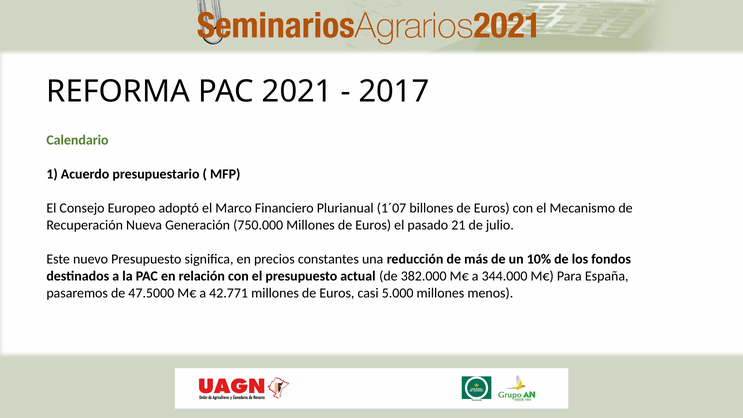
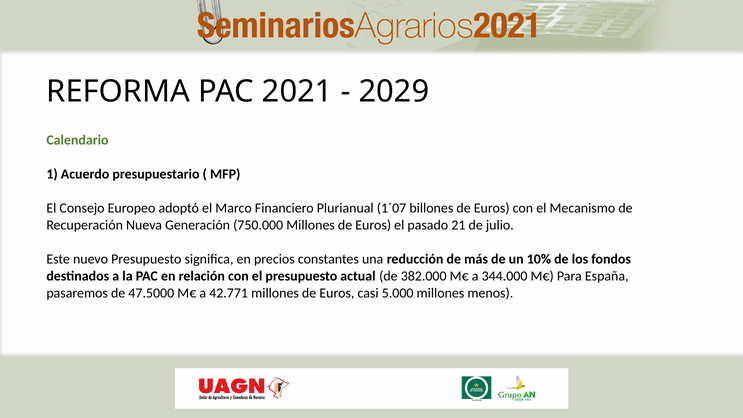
2017: 2017 -> 2029 (394, 91)
